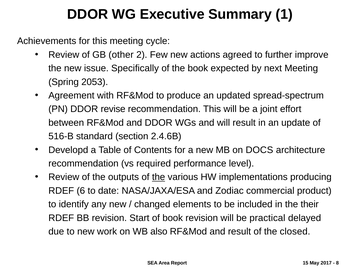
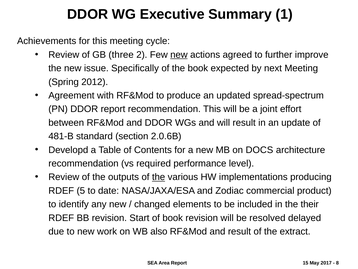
other: other -> three (121, 55)
new underline: none -> present (179, 55)
2053: 2053 -> 2012 (95, 82)
DDOR revise: revise -> report (113, 109)
516-B: 516-B -> 481-B (61, 136)
2.4.6B: 2.4.6B -> 2.0.6B (166, 136)
6: 6 -> 5 (81, 190)
practical: practical -> resolved (267, 217)
closed: closed -> extract (295, 231)
